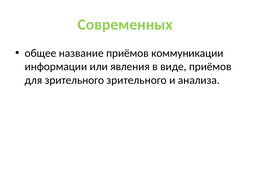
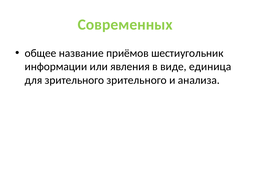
коммуникации: коммуникации -> шестиугольник (187, 53)
виде приёмов: приёмов -> единица (210, 67)
